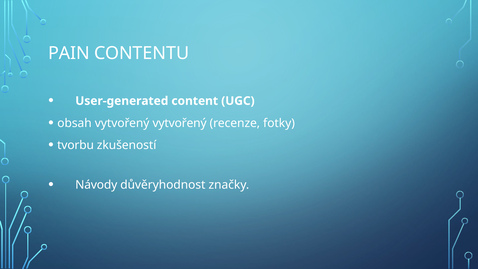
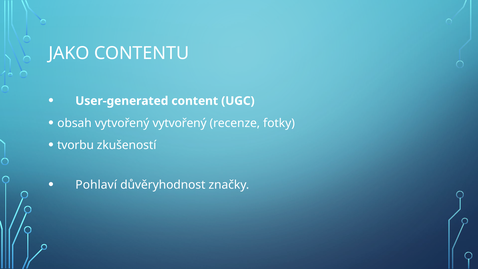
PAIN: PAIN -> JAKO (69, 53)
Návody: Návody -> Pohlaví (96, 185)
